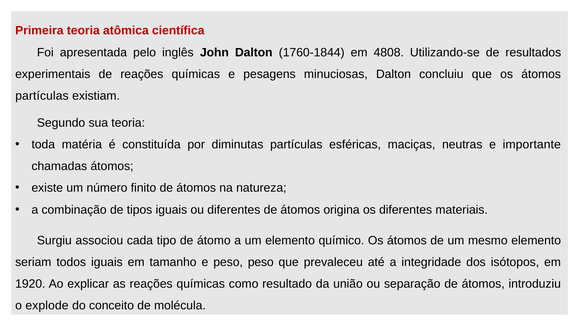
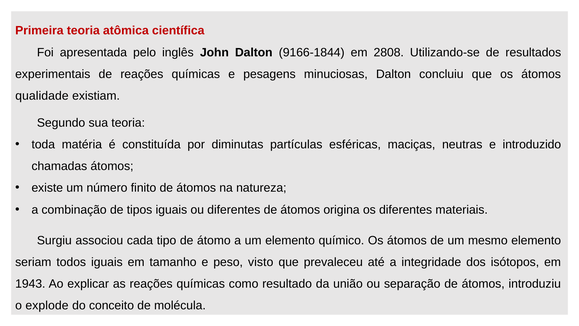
1760-1844: 1760-1844 -> 9166-1844 (312, 52)
4808: 4808 -> 2808 (389, 52)
partículas: partículas -> qualidade (42, 96)
importante: importante -> introduzido (532, 144)
peso peso: peso -> visto (261, 262)
1920: 1920 -> 1943 (30, 284)
